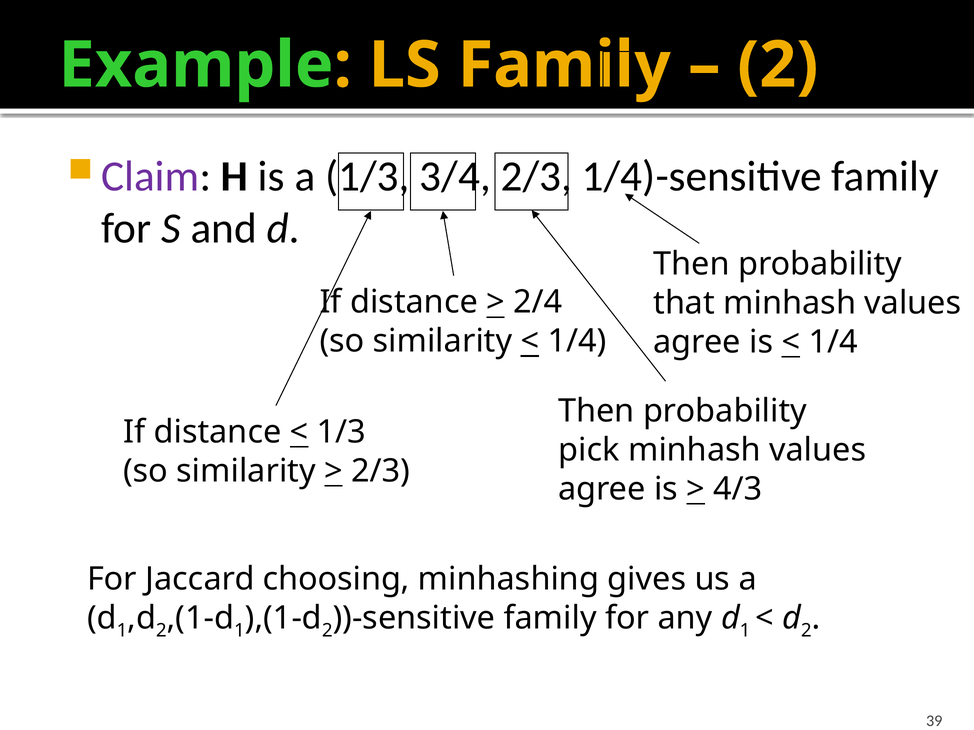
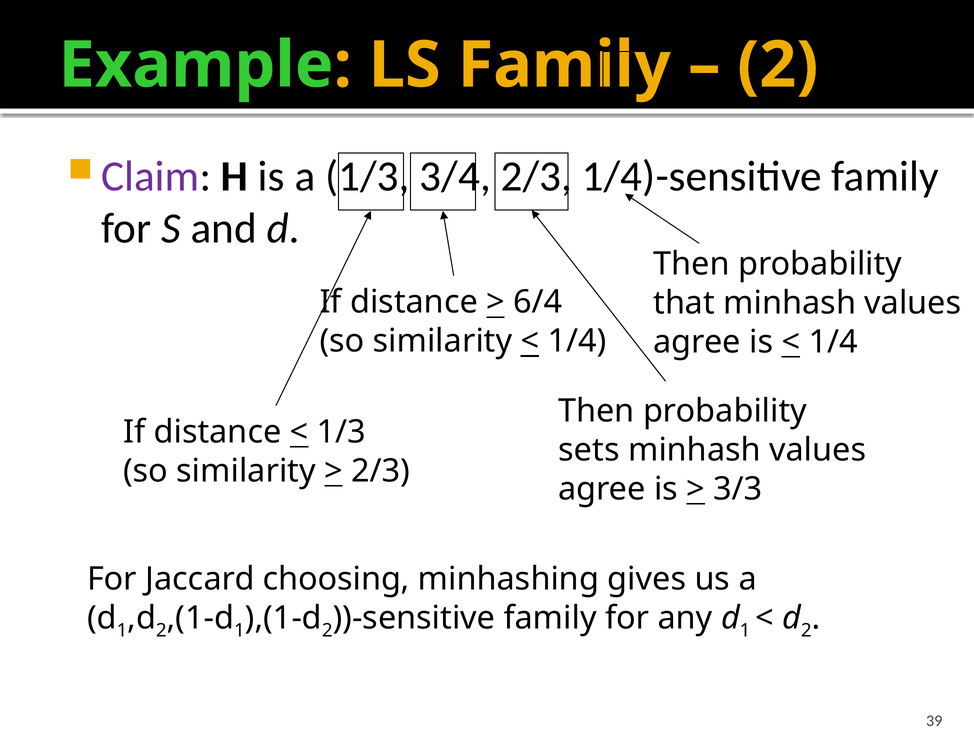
2/4: 2/4 -> 6/4 (538, 302)
pick: pick -> sets (589, 451)
4/3: 4/3 -> 3/3 (738, 489)
